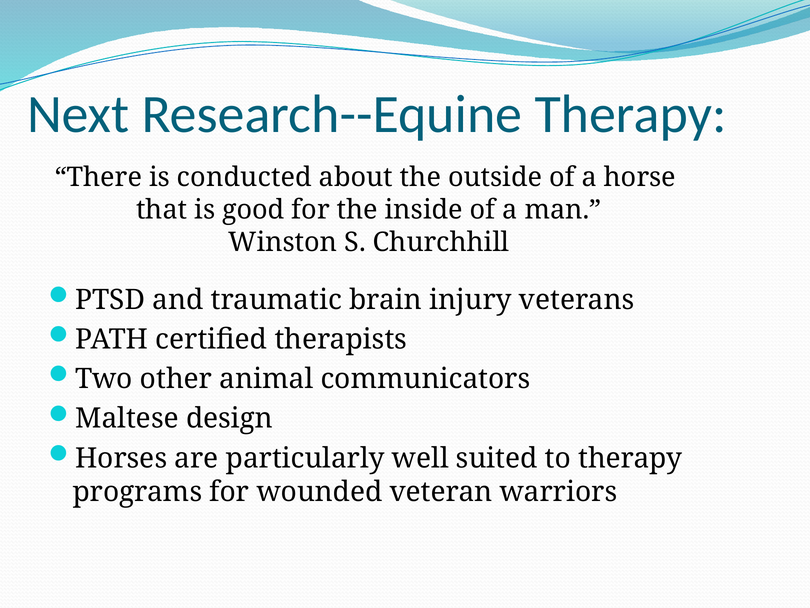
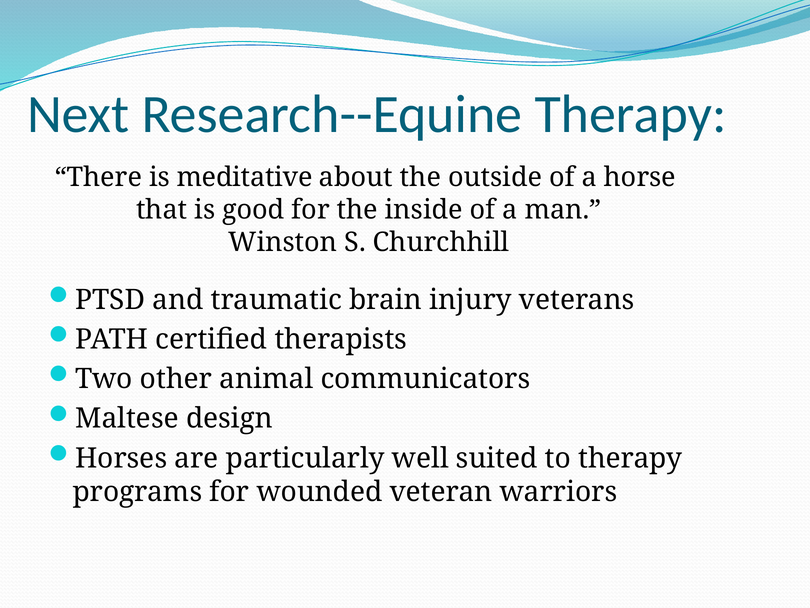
conducted: conducted -> meditative (245, 177)
